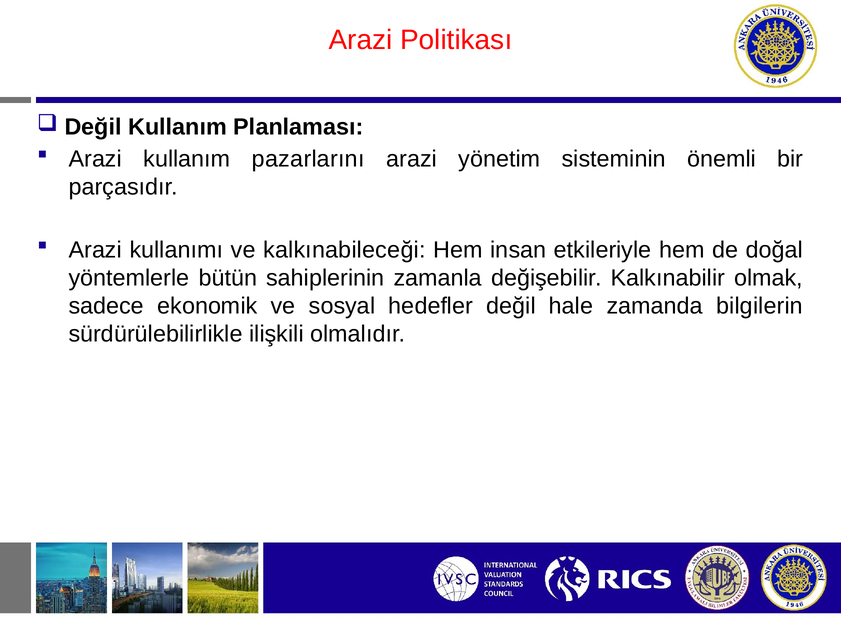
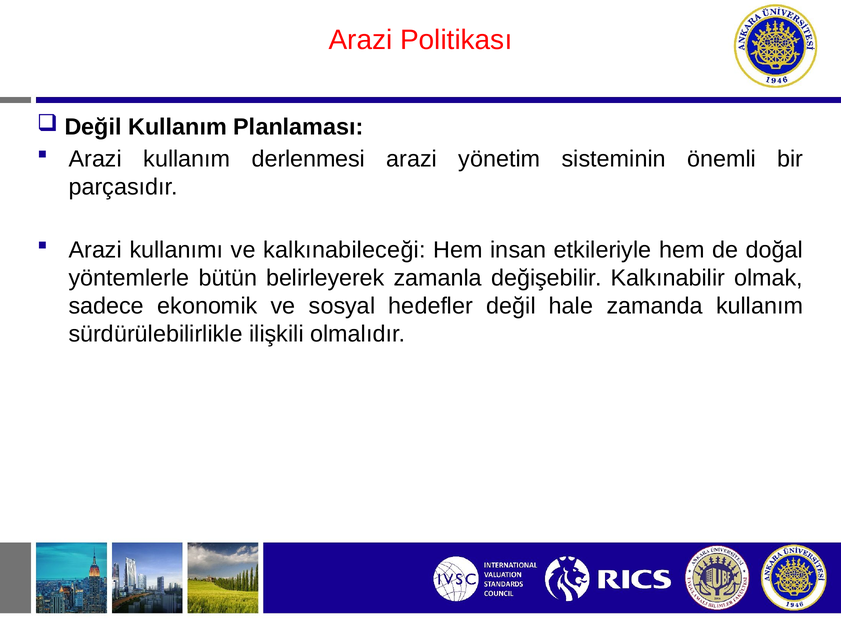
pazarlarını: pazarlarını -> derlenmesi (308, 159)
sahiplerinin: sahiplerinin -> belirleyerek (325, 278)
zamanda bilgilerin: bilgilerin -> kullanım (760, 306)
